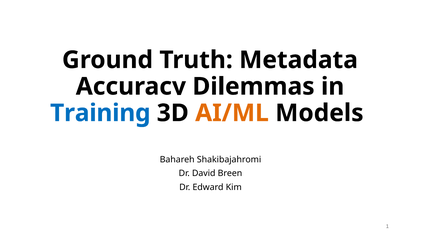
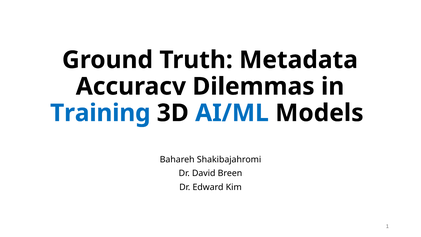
AI/ML colour: orange -> blue (232, 113)
